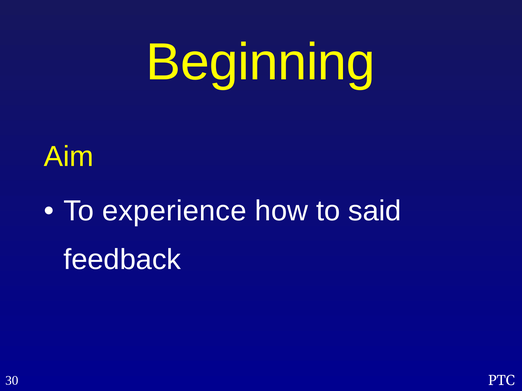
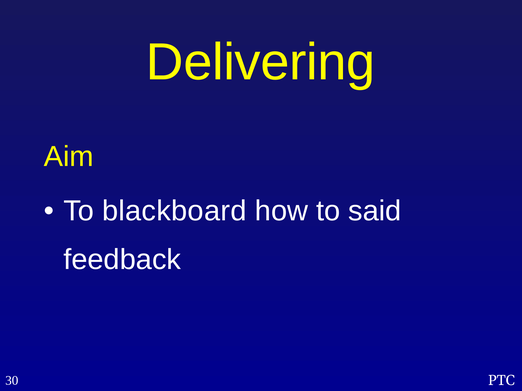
Beginning: Beginning -> Delivering (261, 62)
experience: experience -> blackboard (174, 211)
